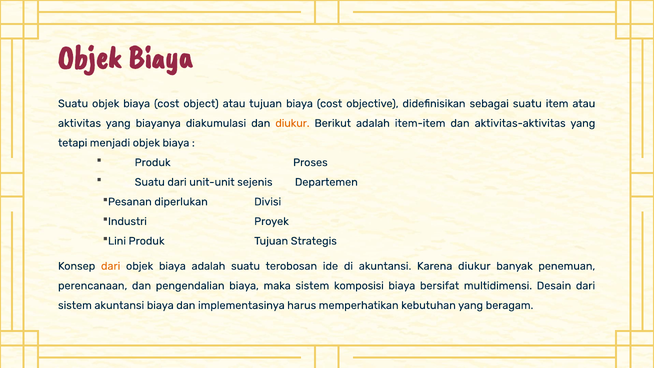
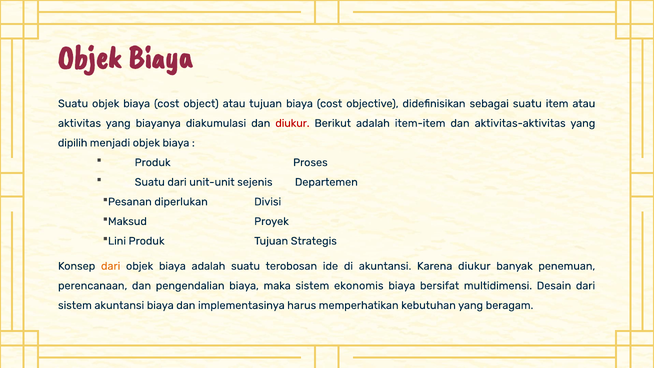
diukur colour: orange -> red (292, 123)
tetapi: tetapi -> dipilih (73, 143)
Industri: Industri -> Maksud (127, 221)
komposisi: komposisi -> ekonomis (359, 286)
